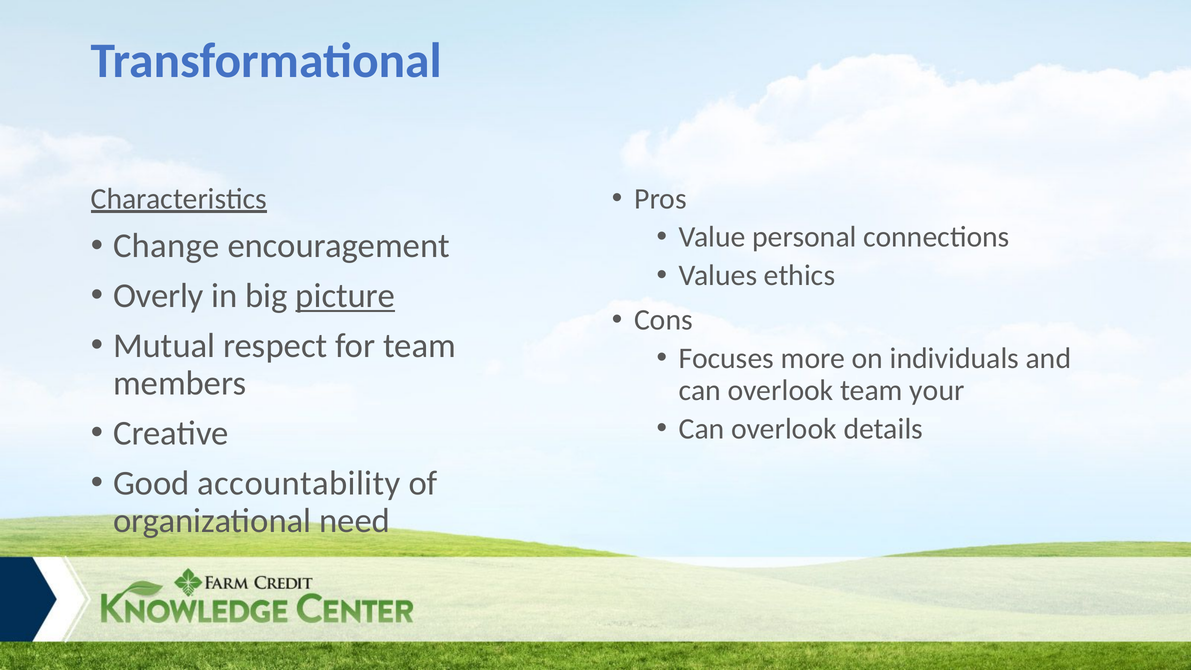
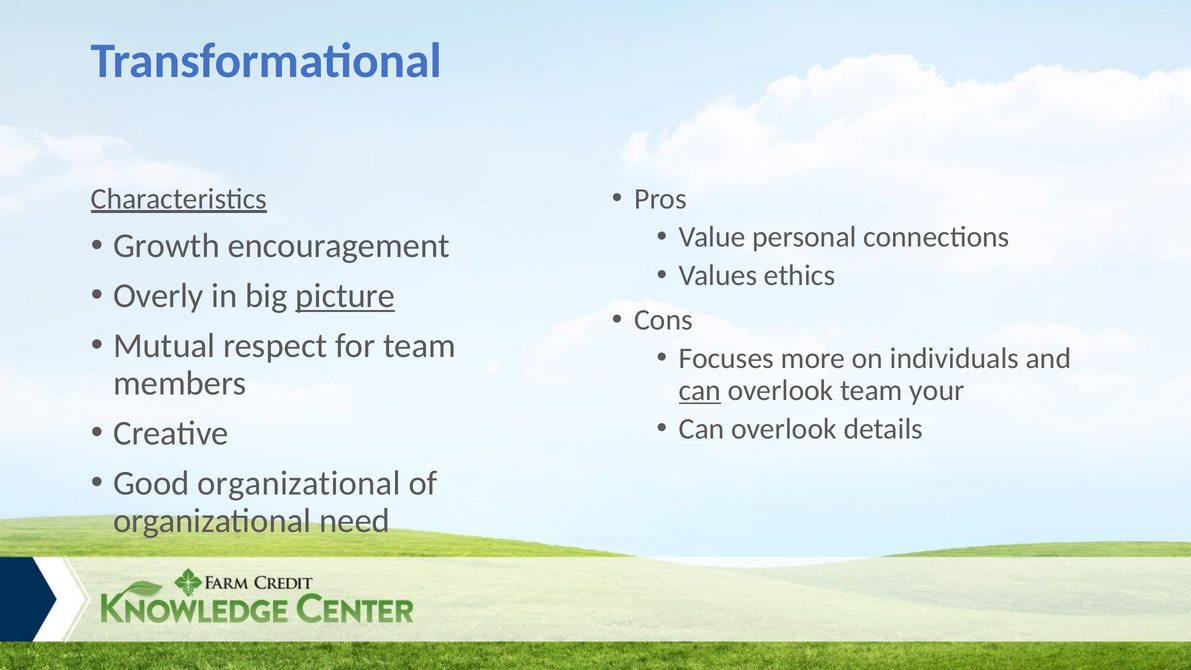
Change: Change -> Growth (166, 246)
can underline: none -> present (700, 390)
Good accountability: accountability -> organizational (299, 483)
